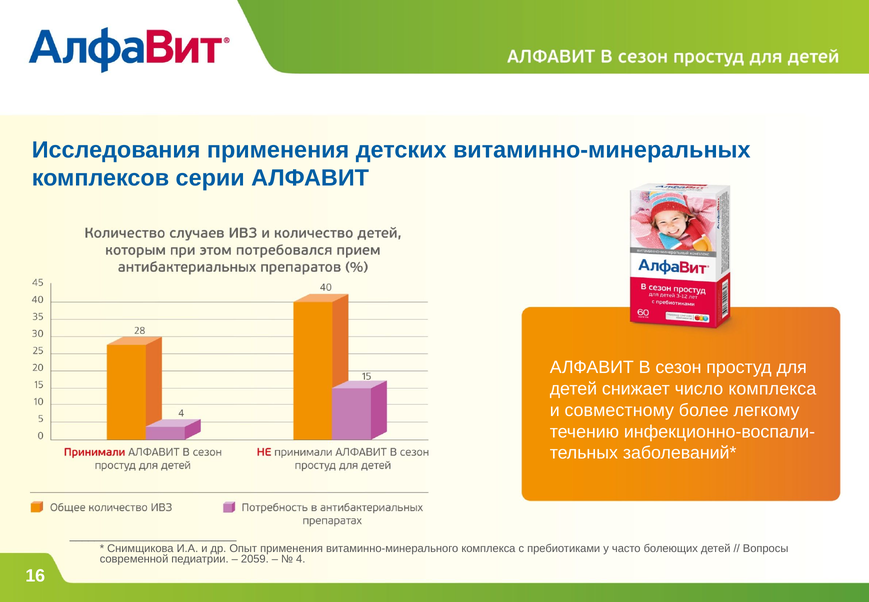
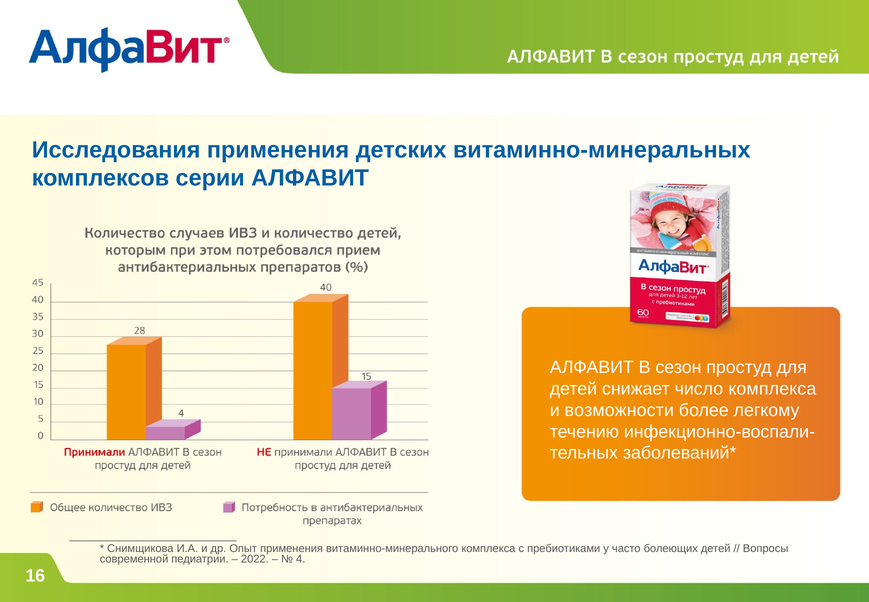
совместному: совместному -> возможности (619, 410)
2059: 2059 -> 2022 (255, 559)
